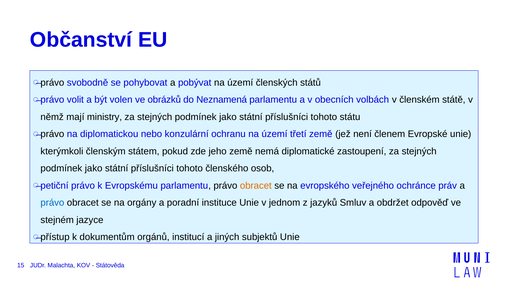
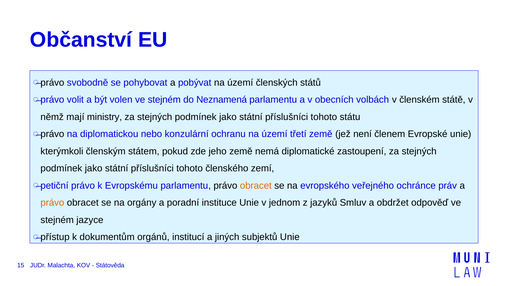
volen ve obrázků: obrázků -> stejném (164, 100)
osob: osob -> zemí (263, 168)
právo colour: blue -> orange (52, 203)
